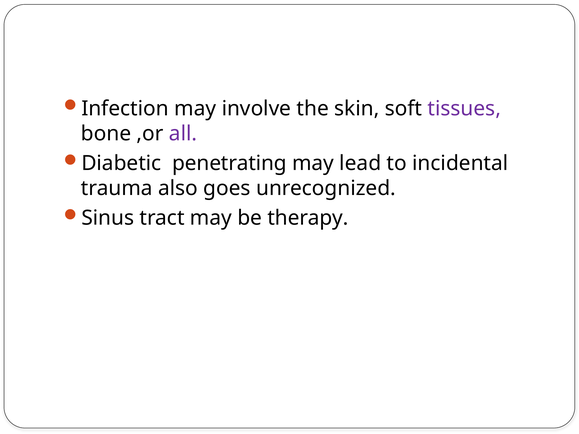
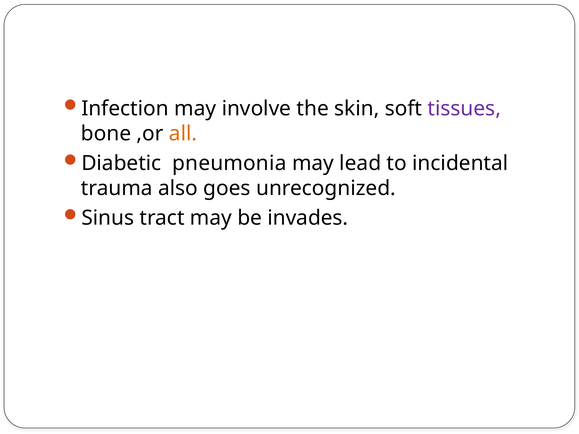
all colour: purple -> orange (183, 134)
penetrating: penetrating -> pneumonia (229, 163)
therapy: therapy -> invades (308, 218)
